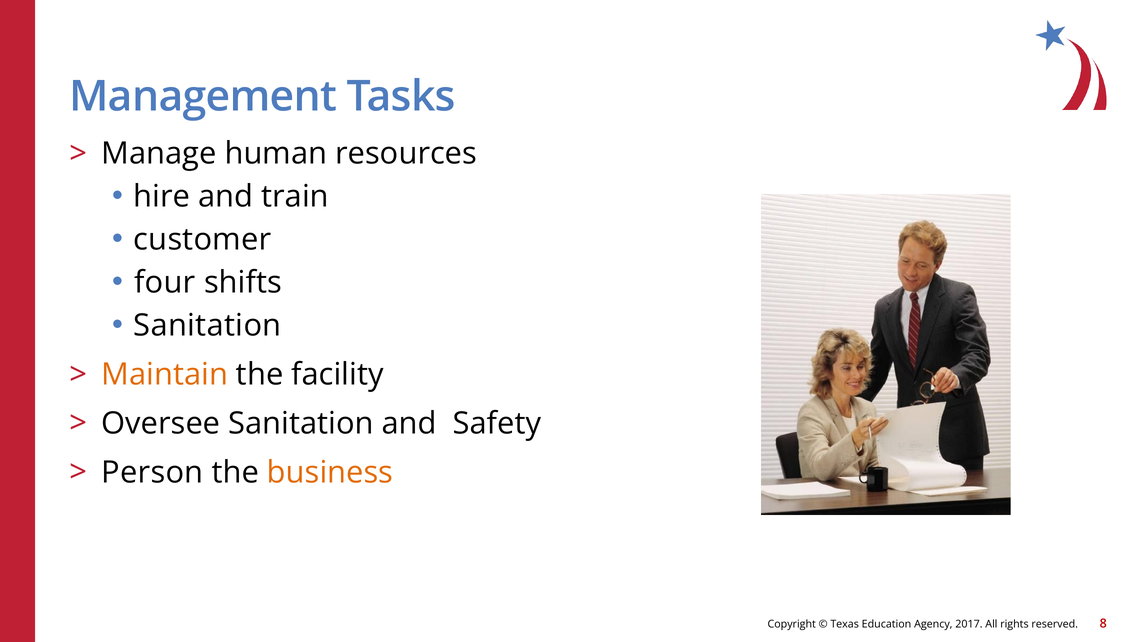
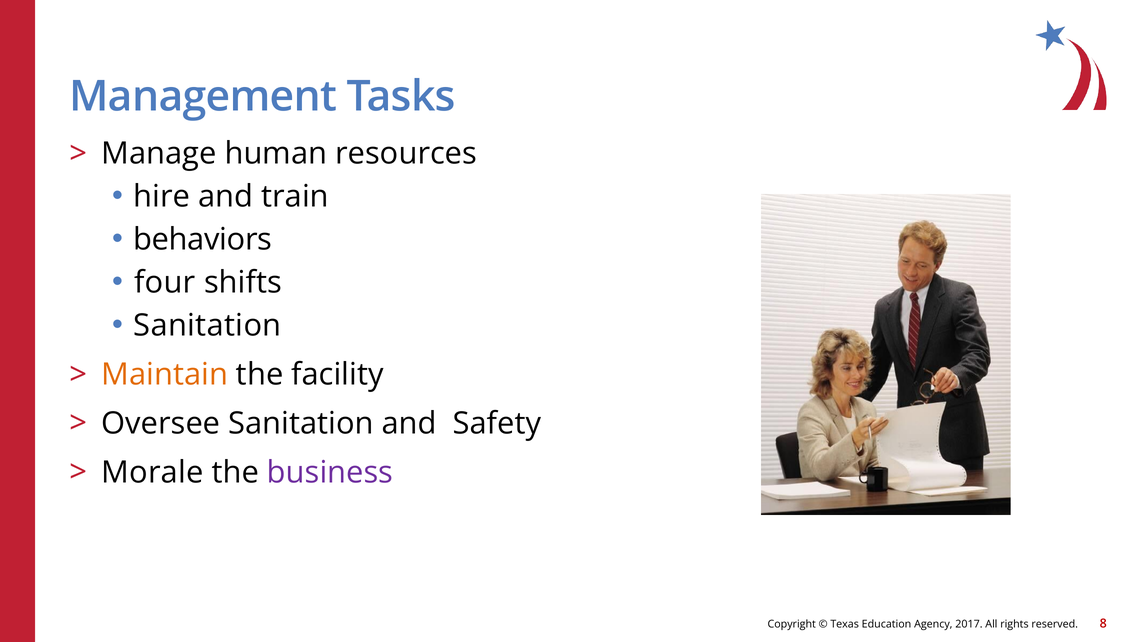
customer: customer -> behaviors (203, 240)
Person: Person -> Morale (152, 472)
business colour: orange -> purple (330, 472)
